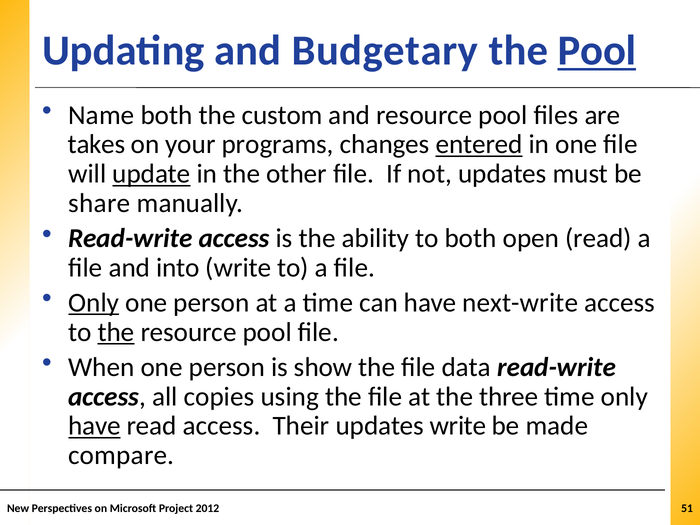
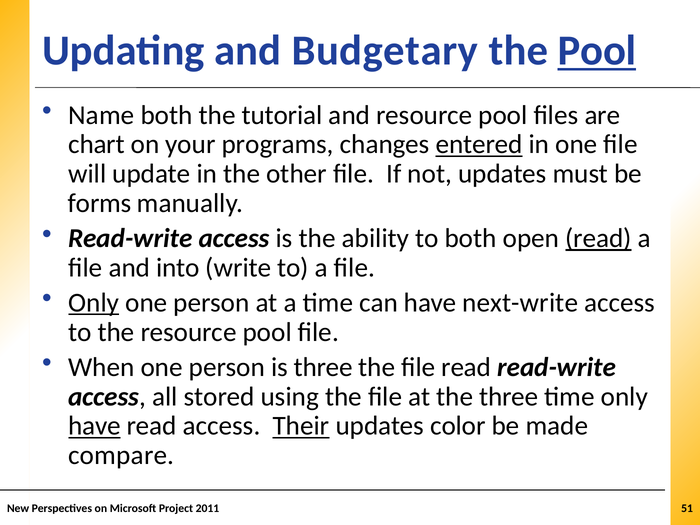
custom: custom -> tutorial (282, 115)
takes: takes -> chart (97, 144)
update underline: present -> none (151, 174)
share: share -> forms (100, 203)
read underline: none -> present (598, 238)
the underline: present -> none (116, 332)
is show: show -> three (323, 367)
file data: data -> read (466, 367)
copies: copies -> stored (219, 397)
Their underline: none -> present (301, 426)
updates write: write -> color (458, 426)
2012: 2012 -> 2011 (207, 508)
